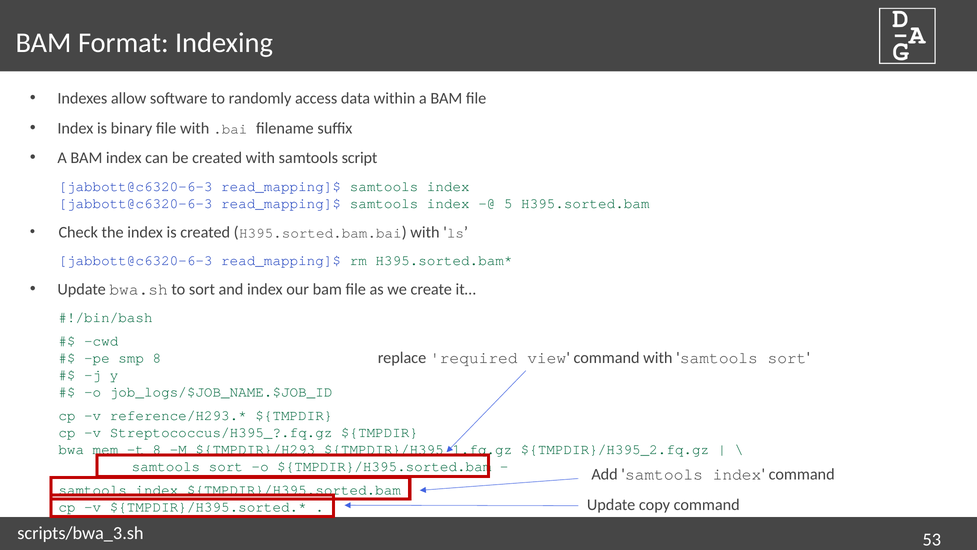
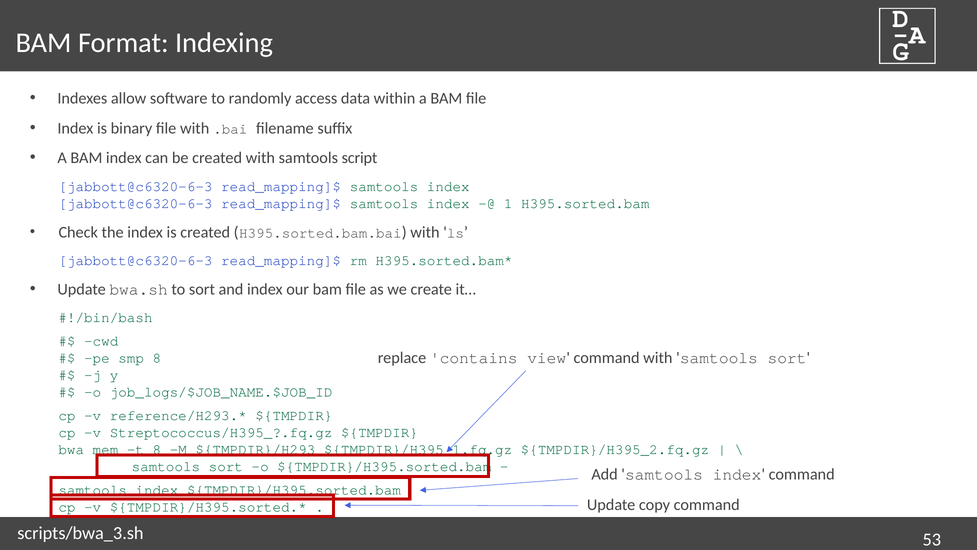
5: 5 -> 1 (508, 203)
required: required -> contains (474, 358)
